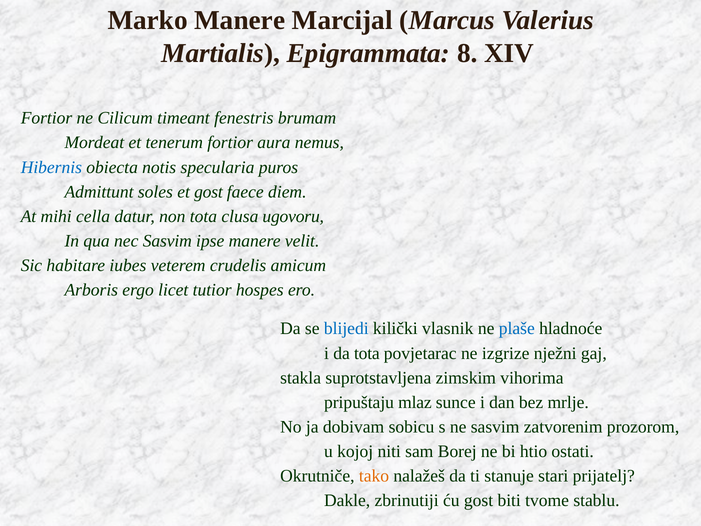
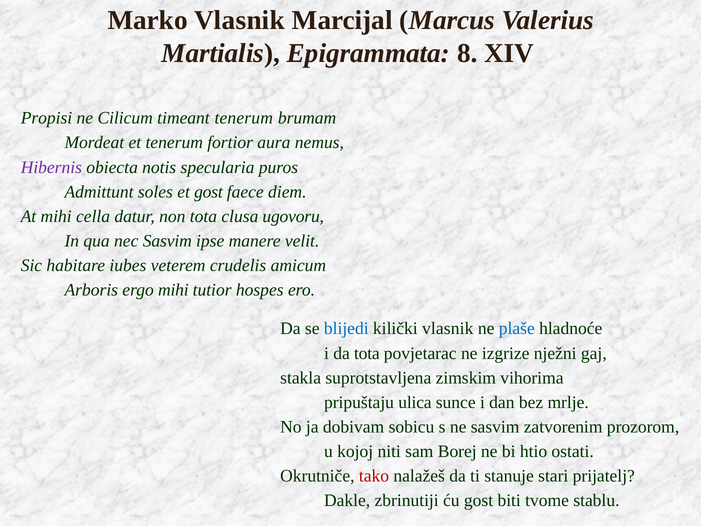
Marko Manere: Manere -> Vlasnik (239, 20)
Fortior: Fortior -> Propisi (46, 118)
timeant fenestris: fenestris -> tenerum (244, 118)
Hibernis colour: blue -> purple (51, 167)
ergo licet: licet -> mihi (173, 290)
mlaz: mlaz -> ulica (415, 402)
tako colour: orange -> red (374, 476)
